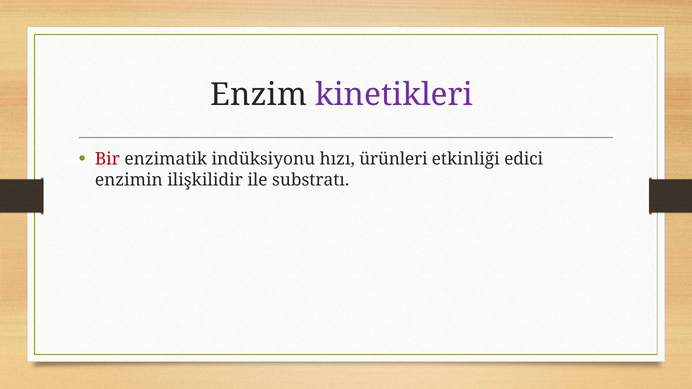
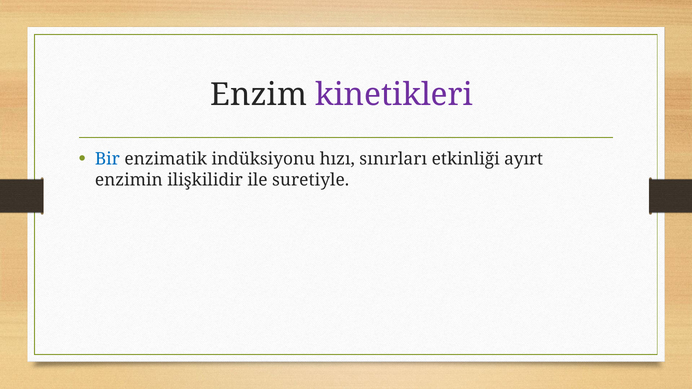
Bir colour: red -> blue (107, 159)
ürünleri: ürünleri -> sınırları (393, 159)
edici: edici -> ayırt (524, 159)
substratı: substratı -> suretiyle (311, 180)
